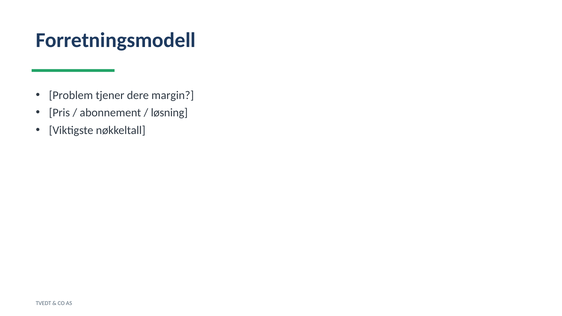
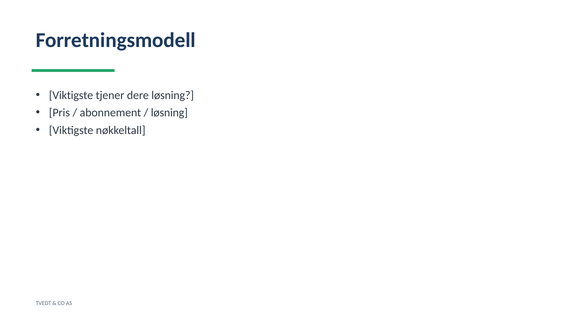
Problem: Problem -> Viktigste (71, 95)
dere margin: margin -> løsning (173, 95)
